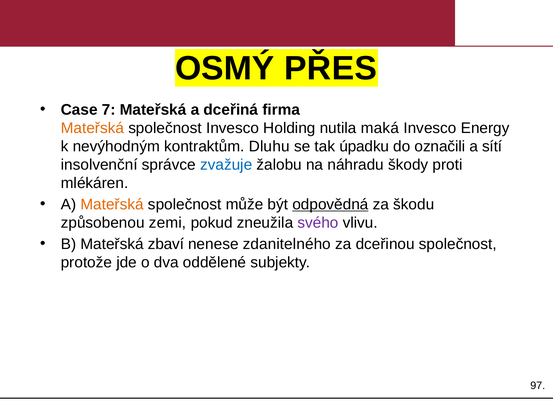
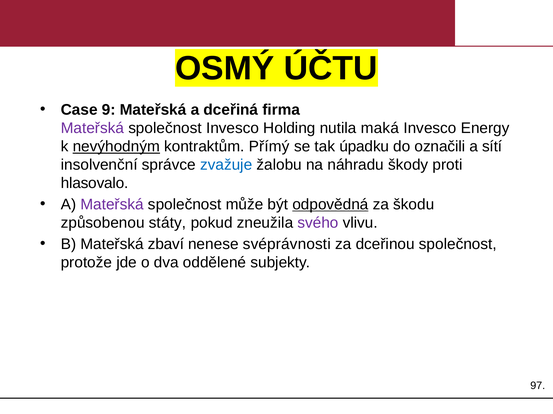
PŘES: PŘES -> ÚČTU (331, 69)
7: 7 -> 9 (109, 110)
Mateřská colour: orange -> purple (92, 128)
nevýhodným underline: none -> present (116, 147)
Dluhu: Dluhu -> Přímý (269, 147)
mlékáren: mlékáren -> hlasovalo (95, 184)
Mateřská colour: orange -> purple (112, 205)
zemi: zemi -> státy (168, 223)
zdanitelného: zdanitelného -> svéprávnosti (287, 244)
